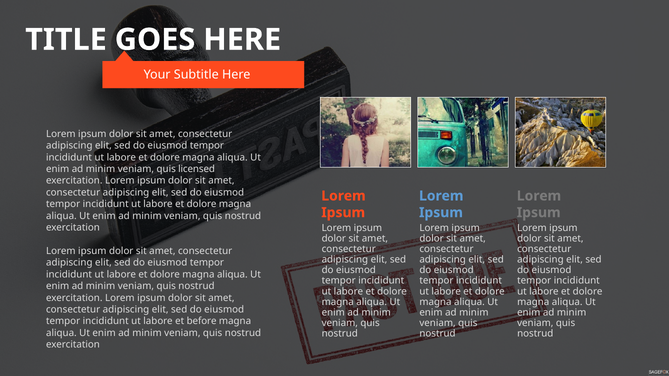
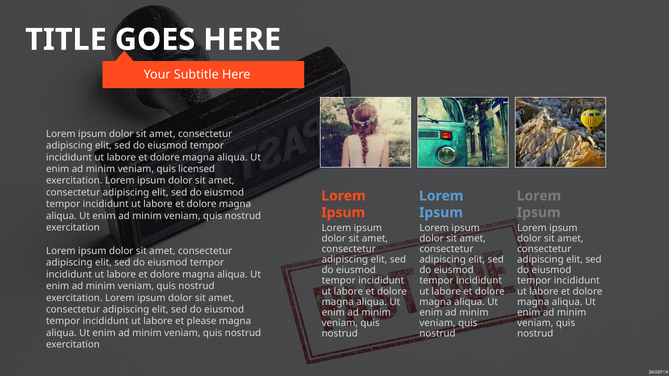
before: before -> please (202, 321)
